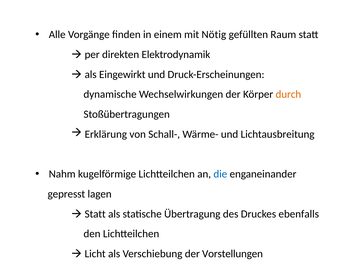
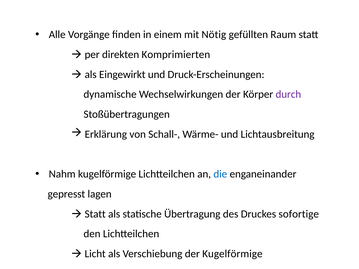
Elektrodynamik: Elektrodynamik -> Komprimierten (176, 55)
durch colour: orange -> purple (288, 94)
ebenfalls: ebenfalls -> sofortige (299, 214)
der Vorstellungen: Vorstellungen -> Kugelförmige (232, 254)
